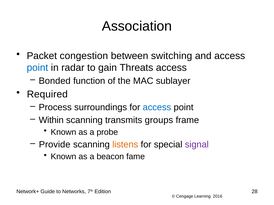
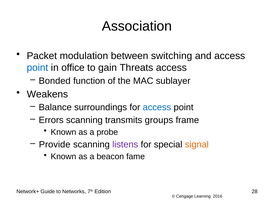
congestion: congestion -> modulation (84, 56)
radar: radar -> office (73, 68)
Required: Required -> Weakens (47, 94)
Process: Process -> Balance (55, 108)
Within: Within -> Errors (51, 120)
listens colour: orange -> purple (125, 145)
signal colour: purple -> orange (197, 145)
